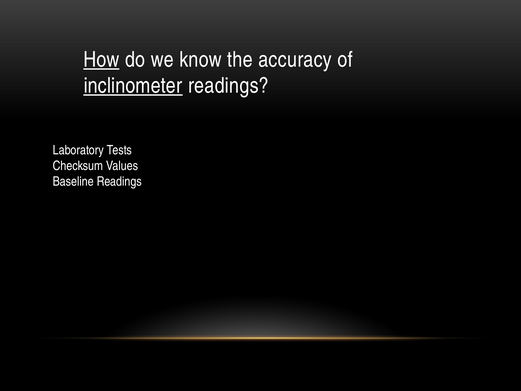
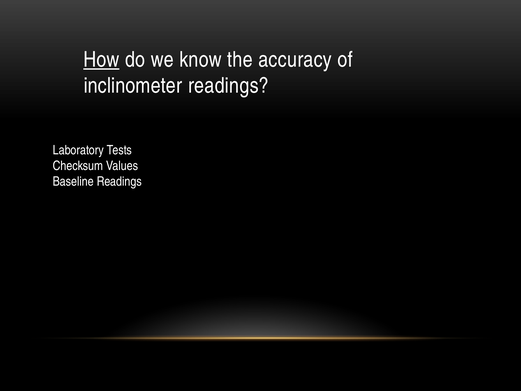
inclinometer underline: present -> none (133, 86)
